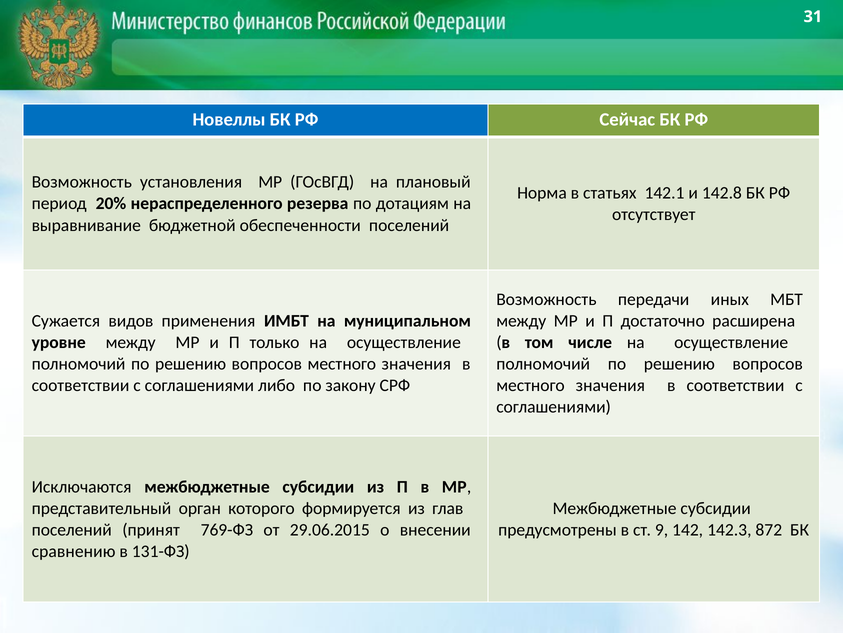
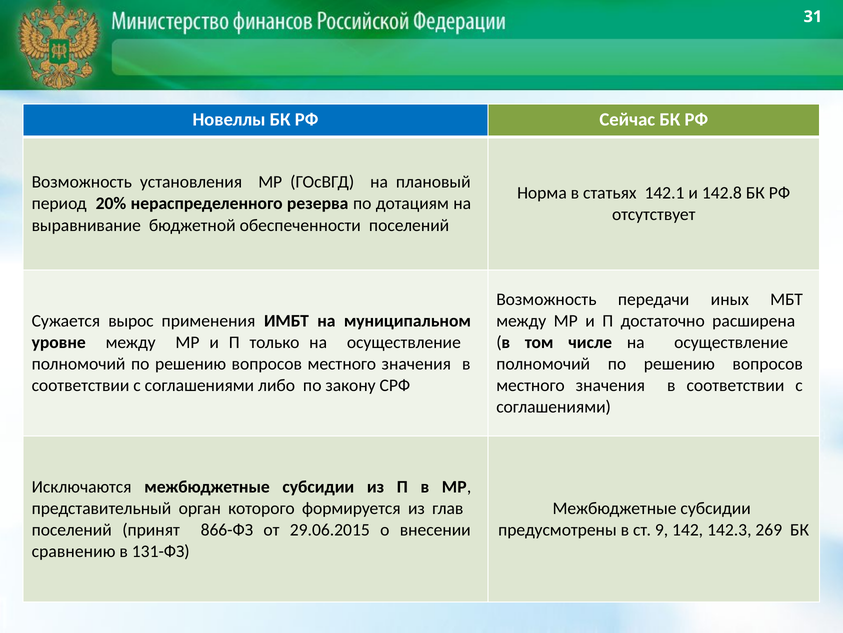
видов: видов -> вырос (131, 321)
769-ФЗ: 769-ФЗ -> 866-ФЗ (227, 529)
872: 872 -> 269 (769, 529)
